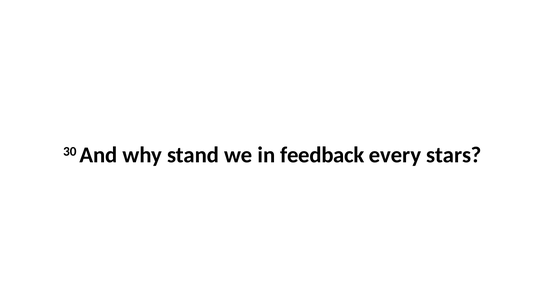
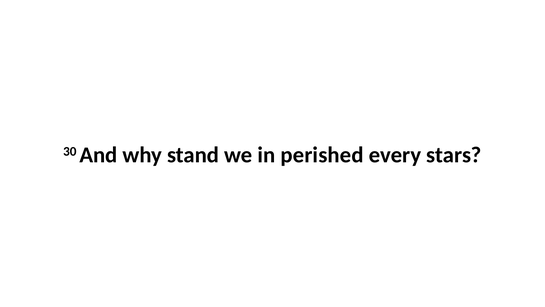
feedback: feedback -> perished (322, 155)
